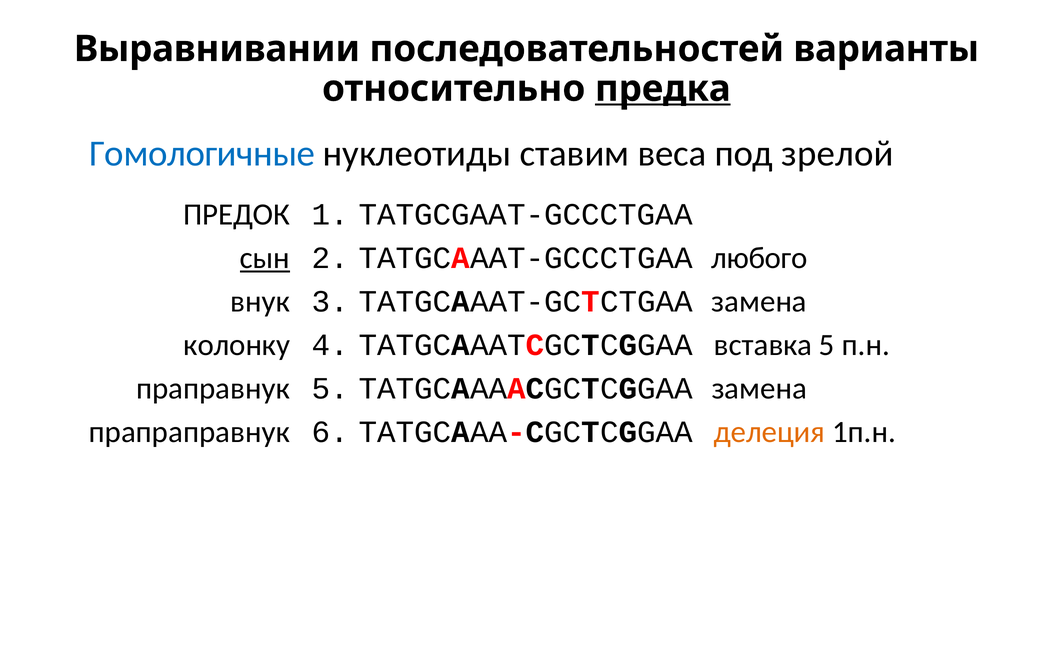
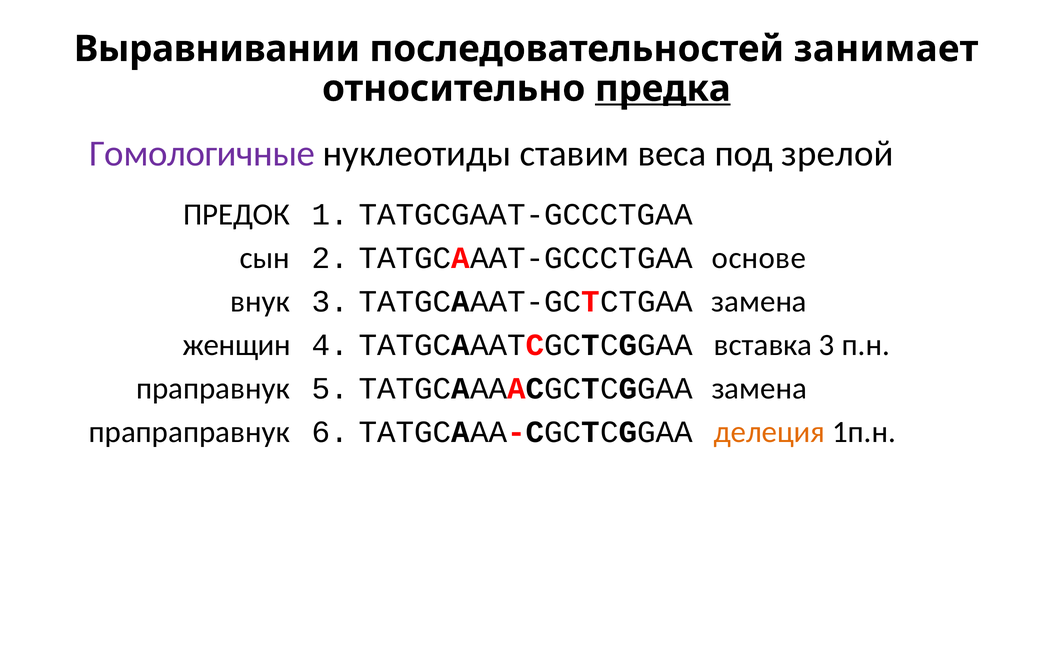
варианты: варианты -> занимает (886, 49)
Гомологичные colour: blue -> purple (202, 154)
сын underline: present -> none (265, 258)
любого: любого -> основе (759, 258)
колонку: колонку -> женщин (237, 345)
вставка 5: 5 -> 3 (827, 345)
